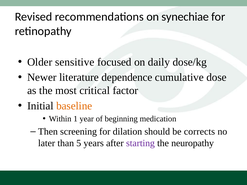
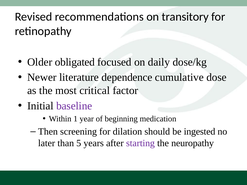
synechiae: synechiae -> transitory (185, 17)
sensitive: sensitive -> obligated (75, 62)
baseline colour: orange -> purple (74, 106)
corrects: corrects -> ingested (200, 132)
